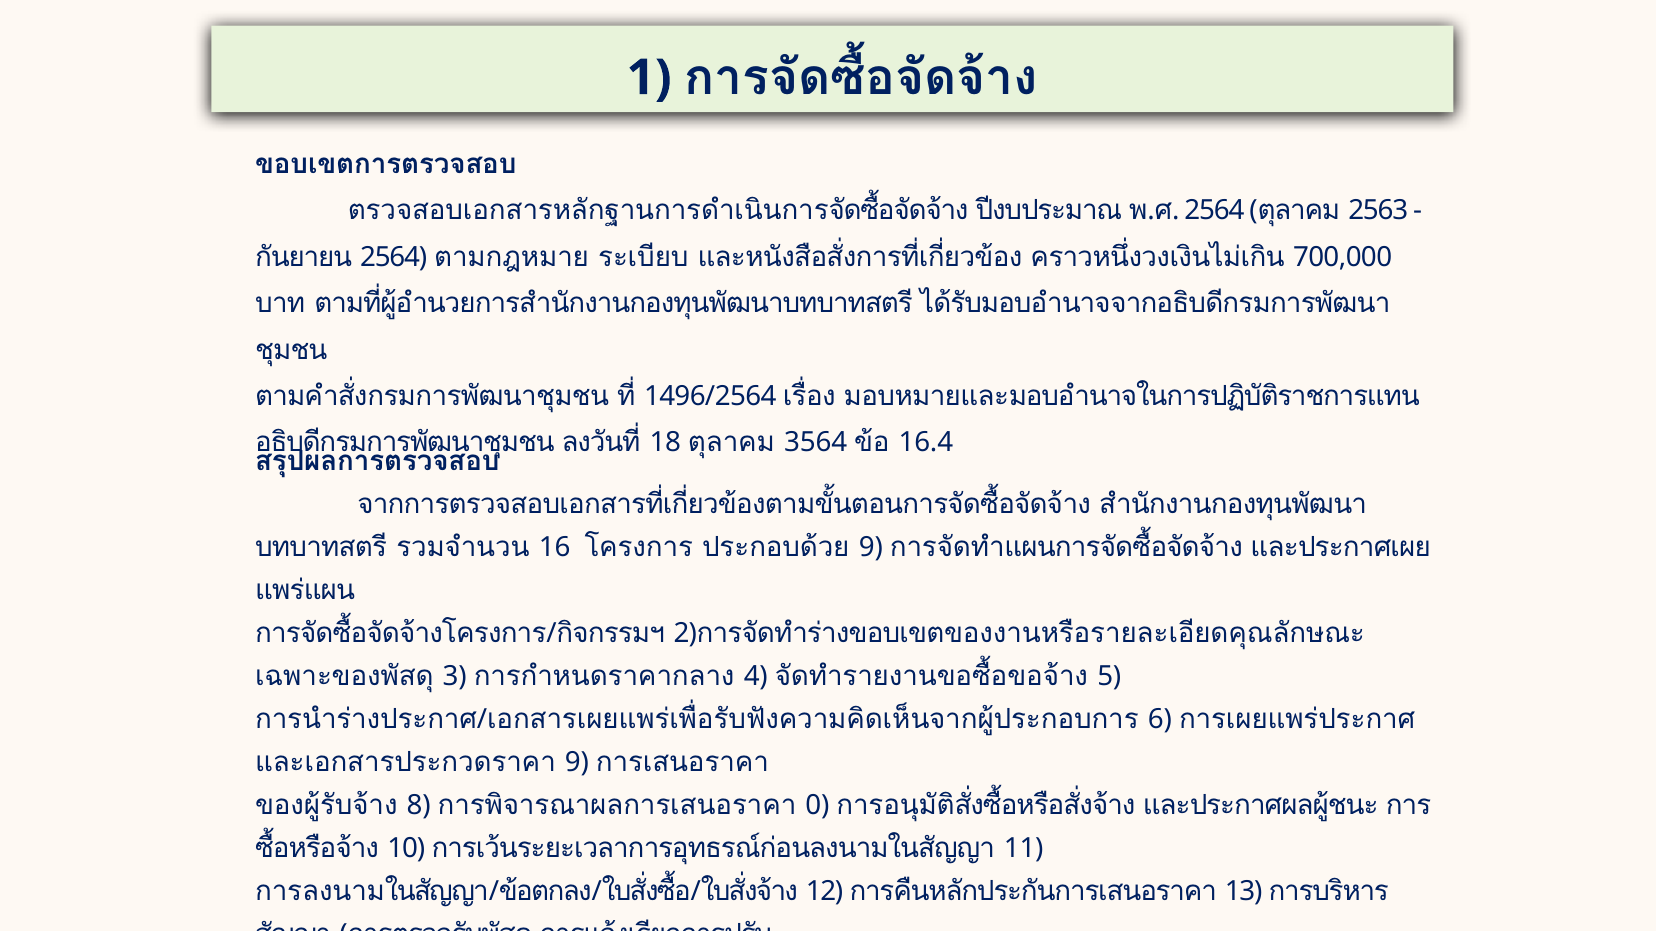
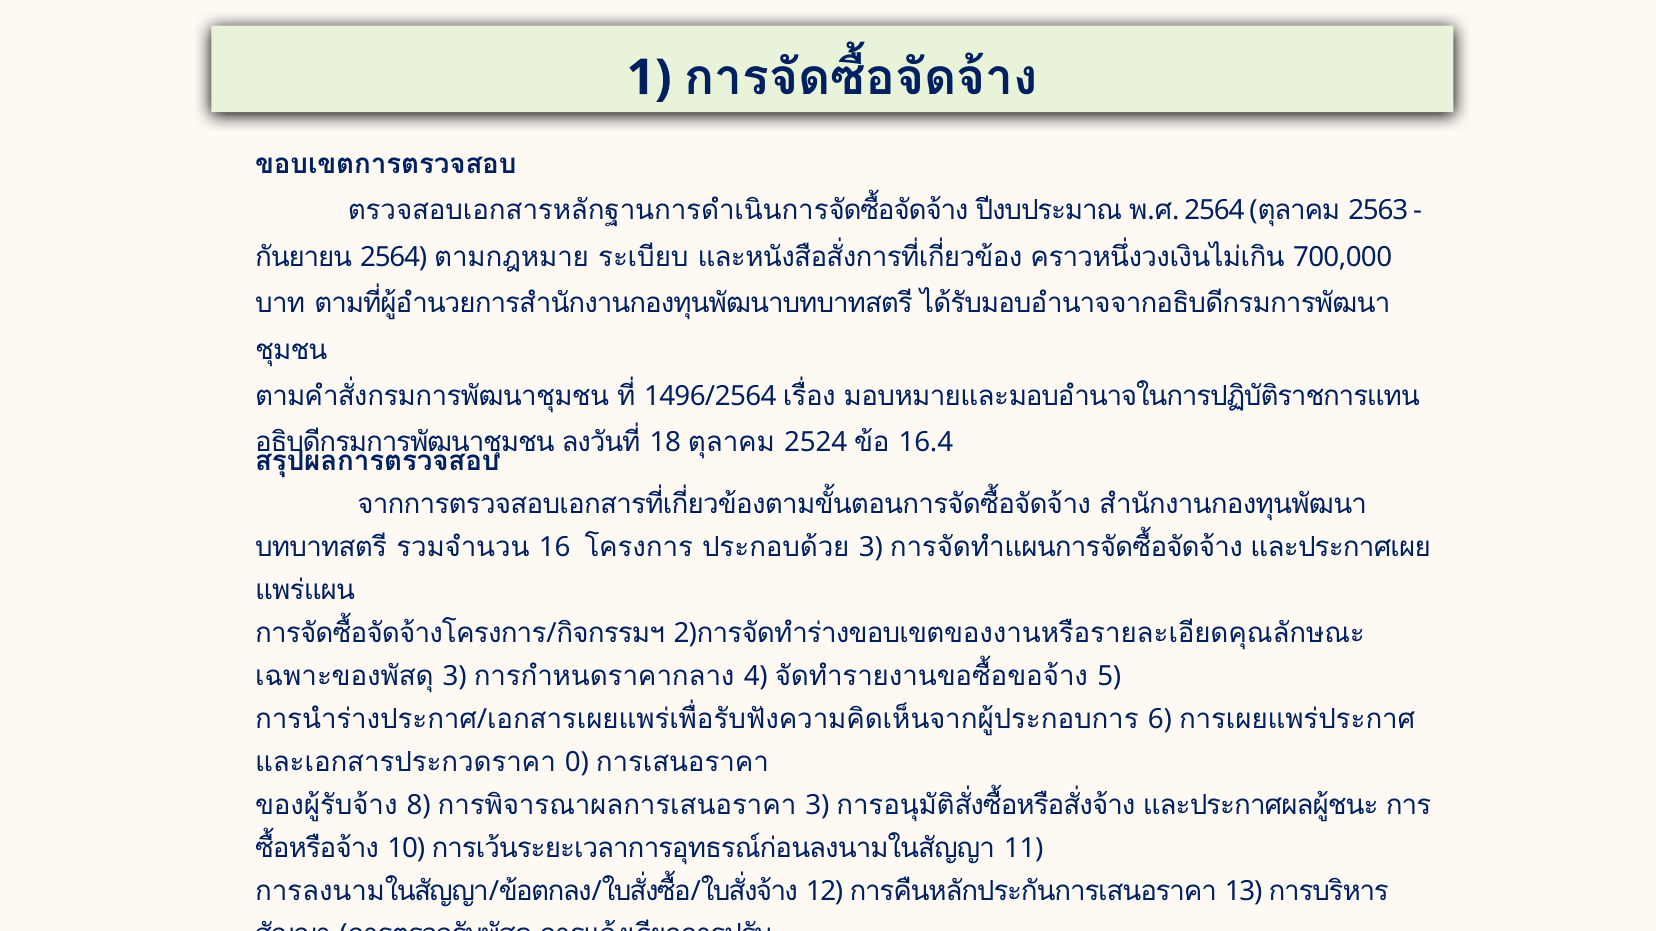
3564: 3564 -> 2524 (816, 443)
9: 9 -> 3 (871, 547)
9: 9 -> 0 (577, 763)
0: 0 -> 3 (817, 806)
